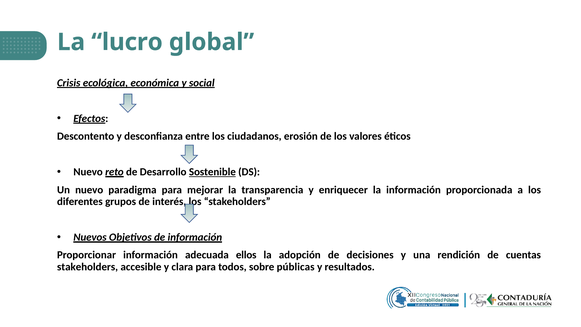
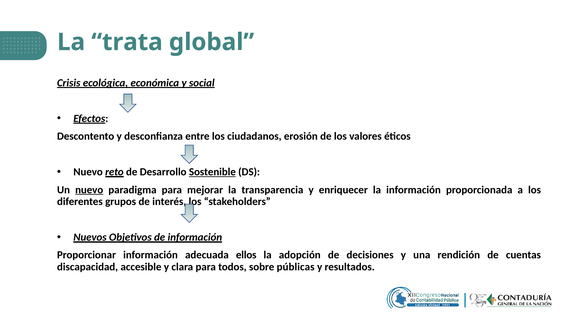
lucro: lucro -> trata (127, 42)
nuevo underline: none -> present (89, 190)
stakeholders: stakeholders -> discapacidad (88, 267)
